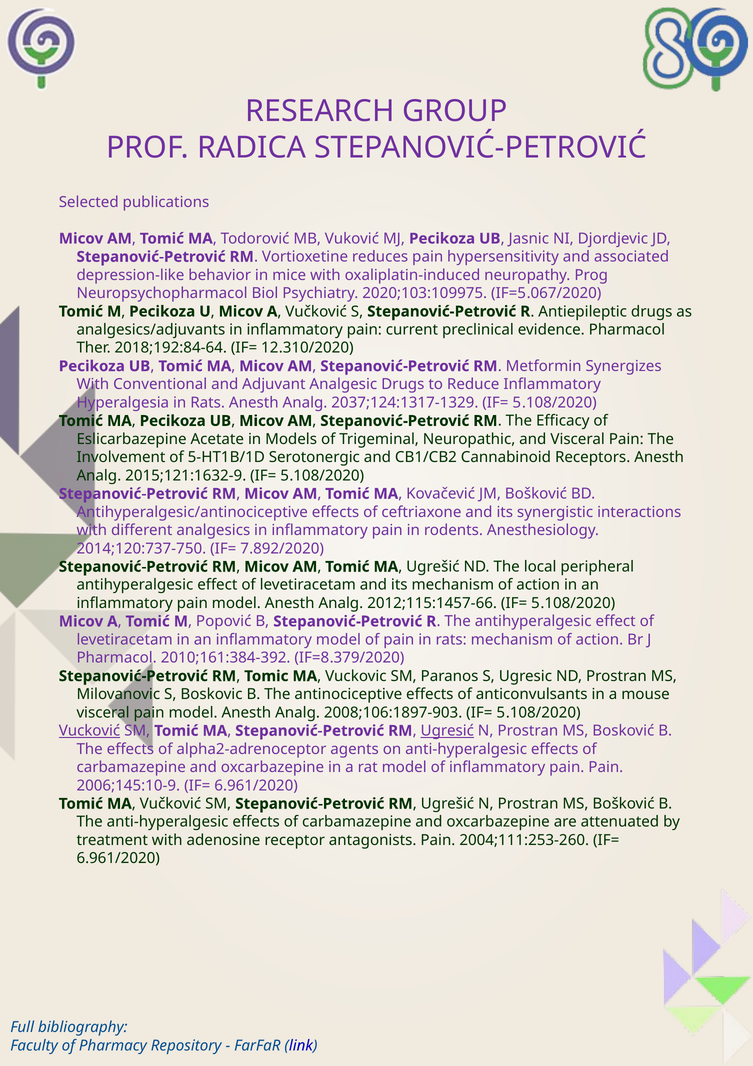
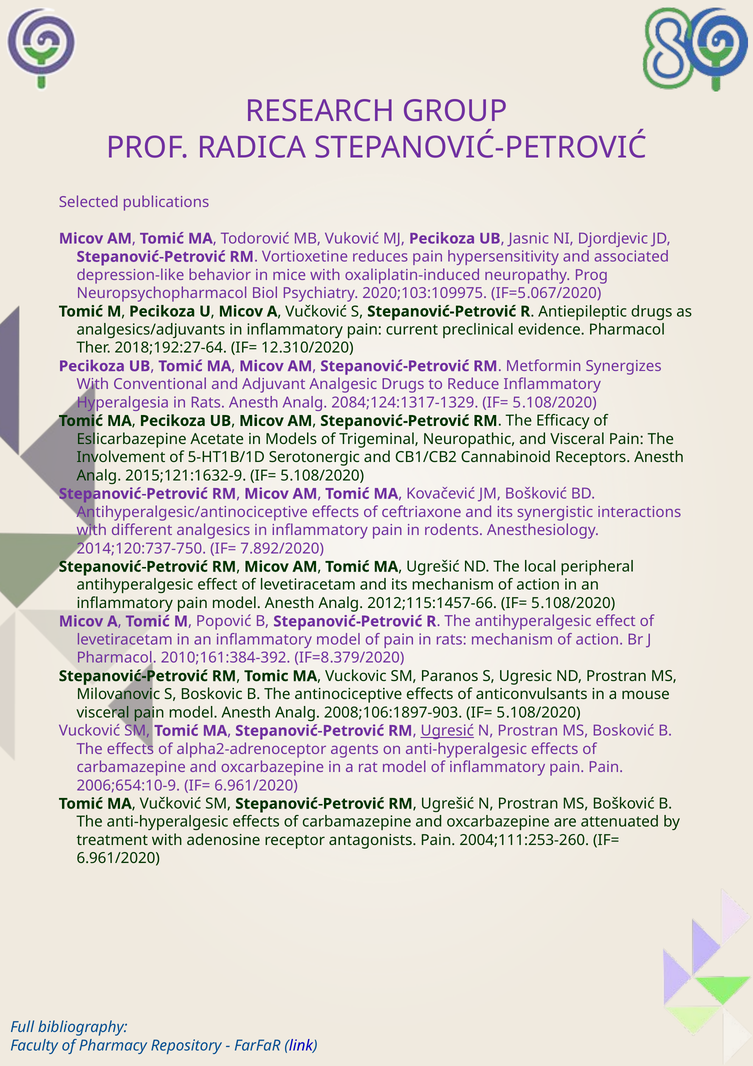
2018;192:84-64: 2018;192:84-64 -> 2018;192:27-64 (171, 348)
2037;124:1317-1329: 2037;124:1317-1329 -> 2084;124:1317-1329 (405, 402)
Vucković underline: present -> none (90, 730)
2006;145:10-9: 2006;145:10-9 -> 2006;654:10-9 (128, 785)
